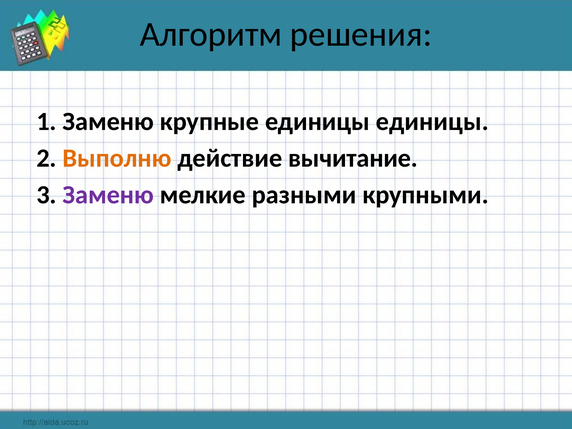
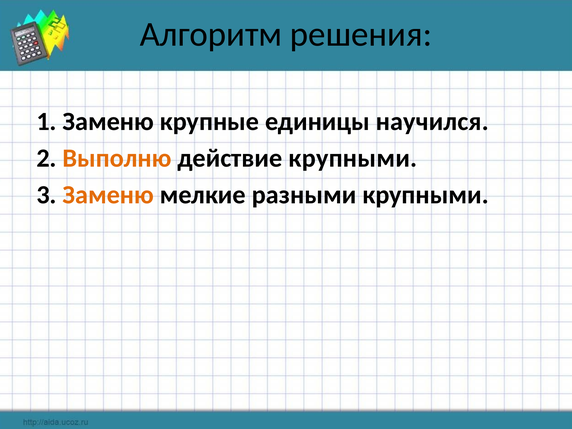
единицы единицы: единицы -> научился (432, 121)
действие вычитание: вычитание -> крупными (353, 158)
Заменю colour: purple -> orange (108, 195)
